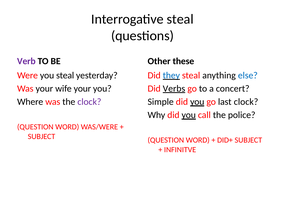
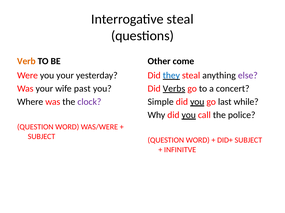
Verb colour: purple -> orange (26, 61)
these: these -> come (183, 61)
you steal: steal -> your (65, 76)
else colour: blue -> purple (248, 76)
wife your: your -> past (82, 89)
last clock: clock -> while (246, 102)
